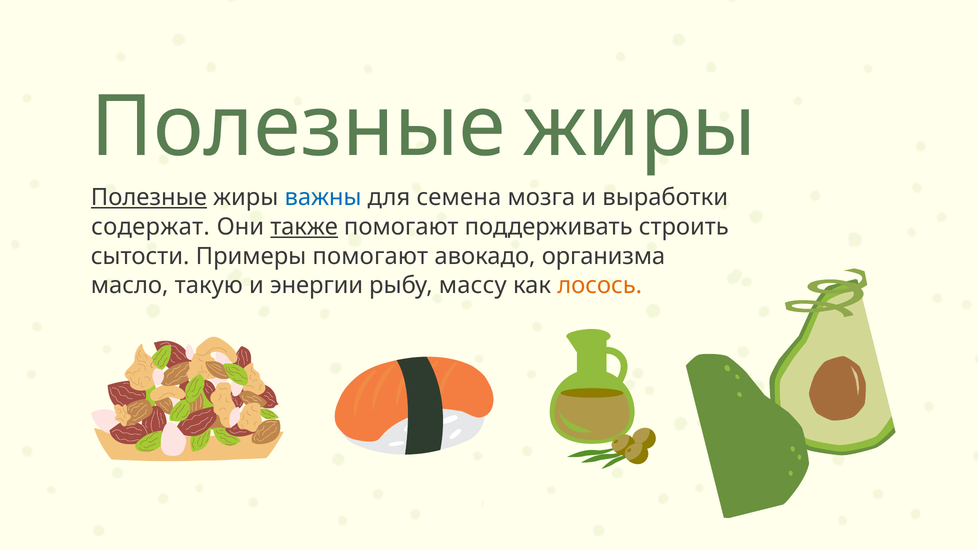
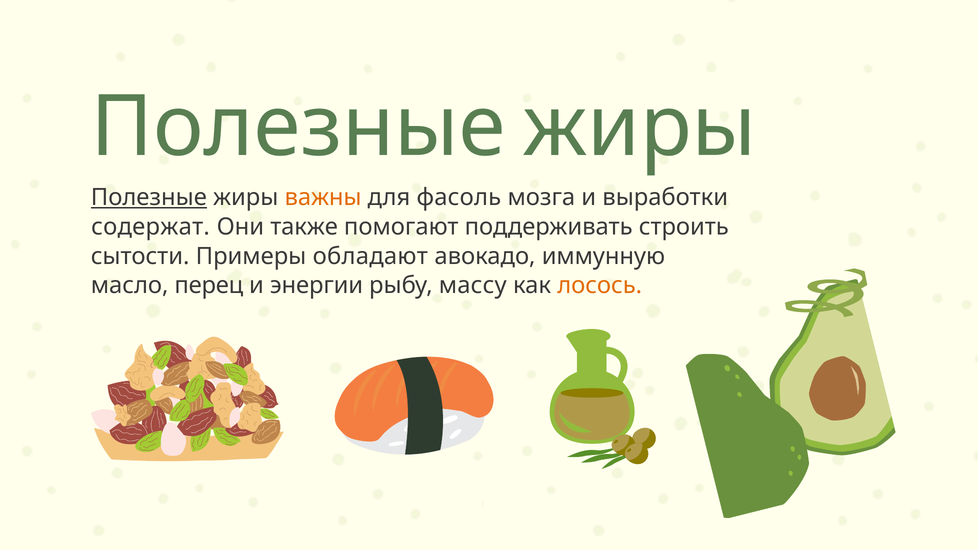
важны colour: blue -> orange (323, 198)
семена: семена -> фасоль (459, 198)
также underline: present -> none (304, 227)
Примеры помогают: помогают -> обладают (370, 256)
организма: организма -> иммунную (603, 256)
такую: такую -> перец (209, 286)
